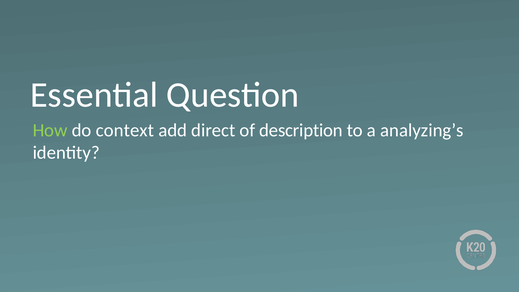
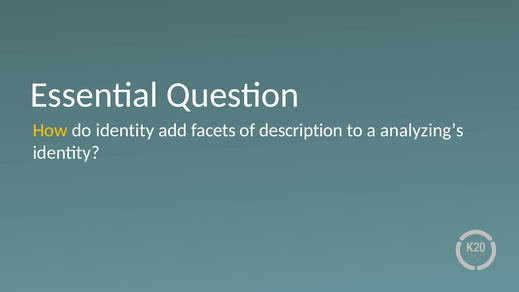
How colour: light green -> yellow (50, 130)
do context: context -> identity (125, 130)
direct: direct -> facets (213, 130)
